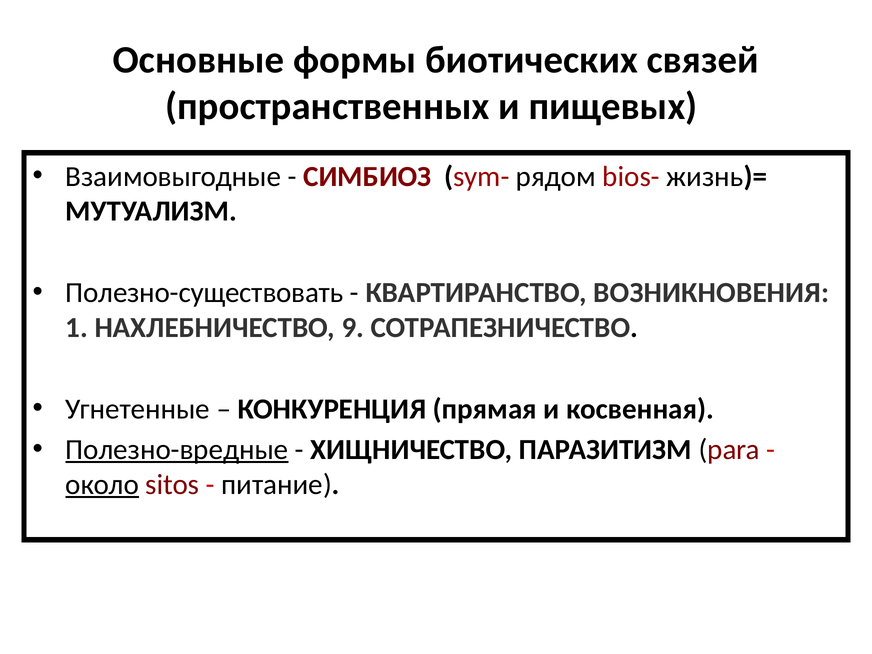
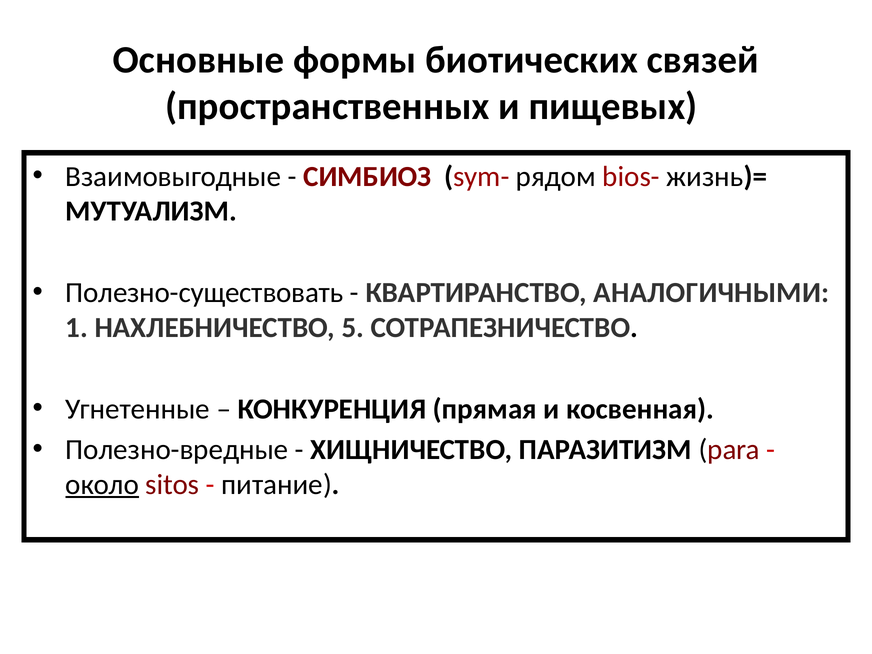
ВОЗНИКНОВЕНИЯ: ВОЗНИКНОВЕНИЯ -> АНАЛОГИЧНЫМИ (711, 293)
9: 9 -> 5 (353, 328)
Полезно-вредные underline: present -> none (177, 450)
